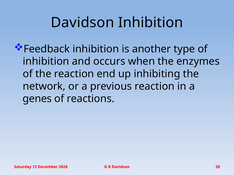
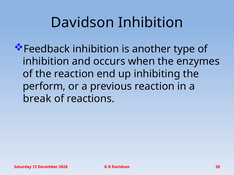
network: network -> perform (44, 87)
genes: genes -> break (37, 99)
